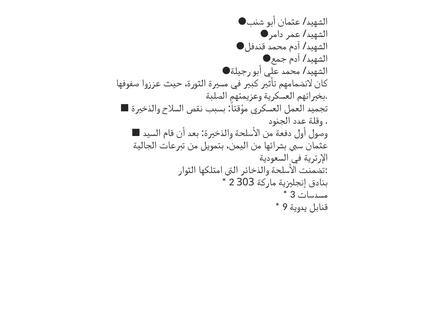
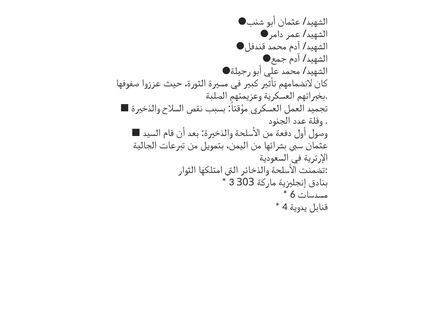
2: 2 -> 3 (232, 183)
3: 3 -> 6 (293, 195)
9: 9 -> 4 (285, 207)
